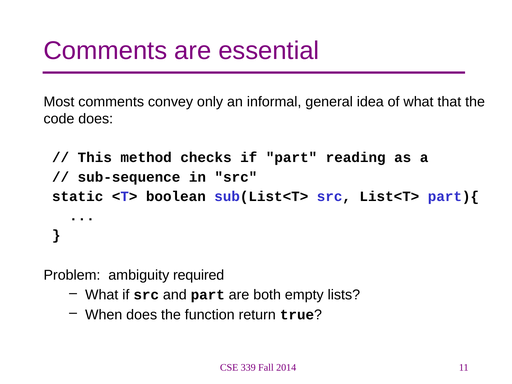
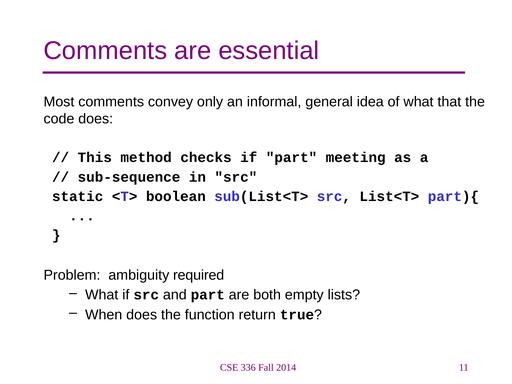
reading: reading -> meeting (356, 158)
339: 339 -> 336 (248, 368)
